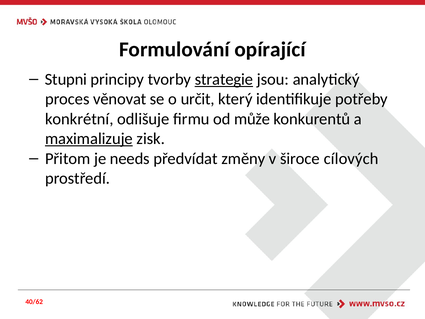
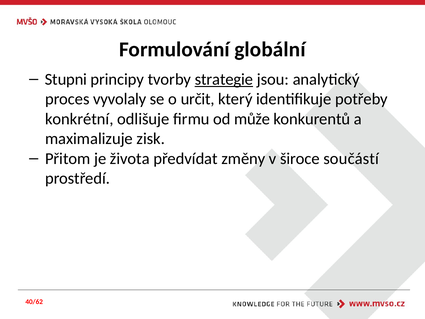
opírající: opírající -> globální (270, 49)
věnovat: věnovat -> vyvolaly (120, 99)
maximalizuje underline: present -> none (89, 139)
needs: needs -> života (130, 158)
cílových: cílových -> součástí (351, 158)
